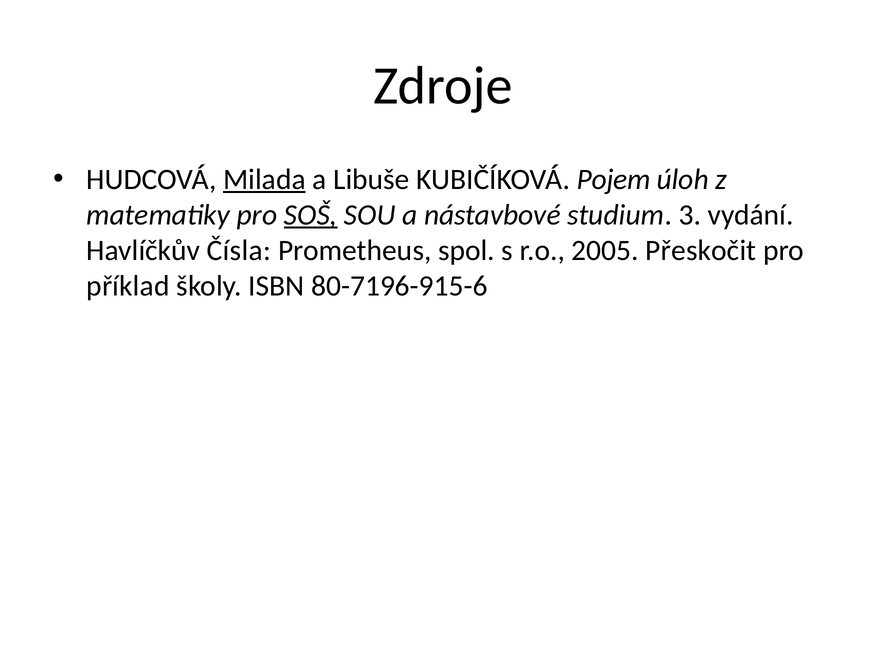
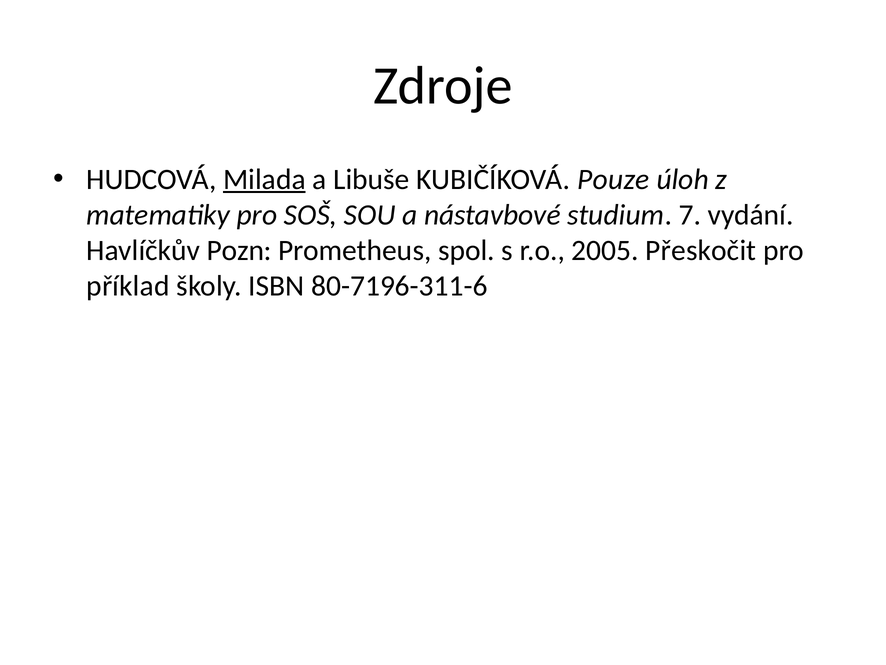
Pojem: Pojem -> Pouze (613, 179)
SOŠ underline: present -> none (311, 215)
3: 3 -> 7 (690, 215)
Čísla: Čísla -> Pozn (239, 250)
80-7196-915-6: 80-7196-915-6 -> 80-7196-311-6 (400, 286)
